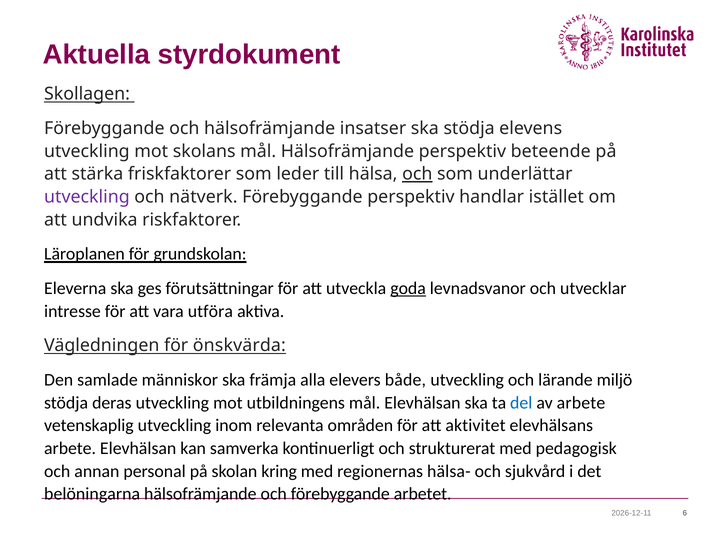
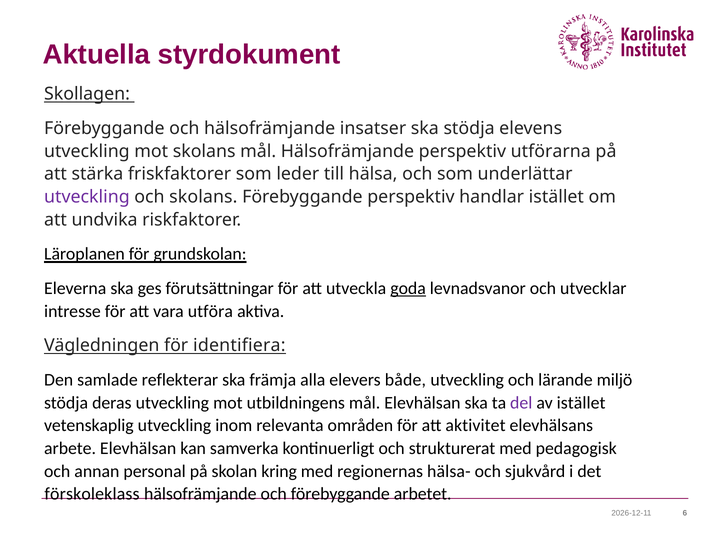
beteende: beteende -> utförarna (551, 151)
och underline: present -> none (417, 174)
och nätverk: nätverk -> skolans (203, 197)
önskvärda: önskvärda -> identifiera (239, 346)
människor: människor -> reflekterar (180, 380)
del colour: blue -> purple (521, 403)
av arbete: arbete -> istället (581, 403)
belöningarna: belöningarna -> förskoleklass (92, 494)
